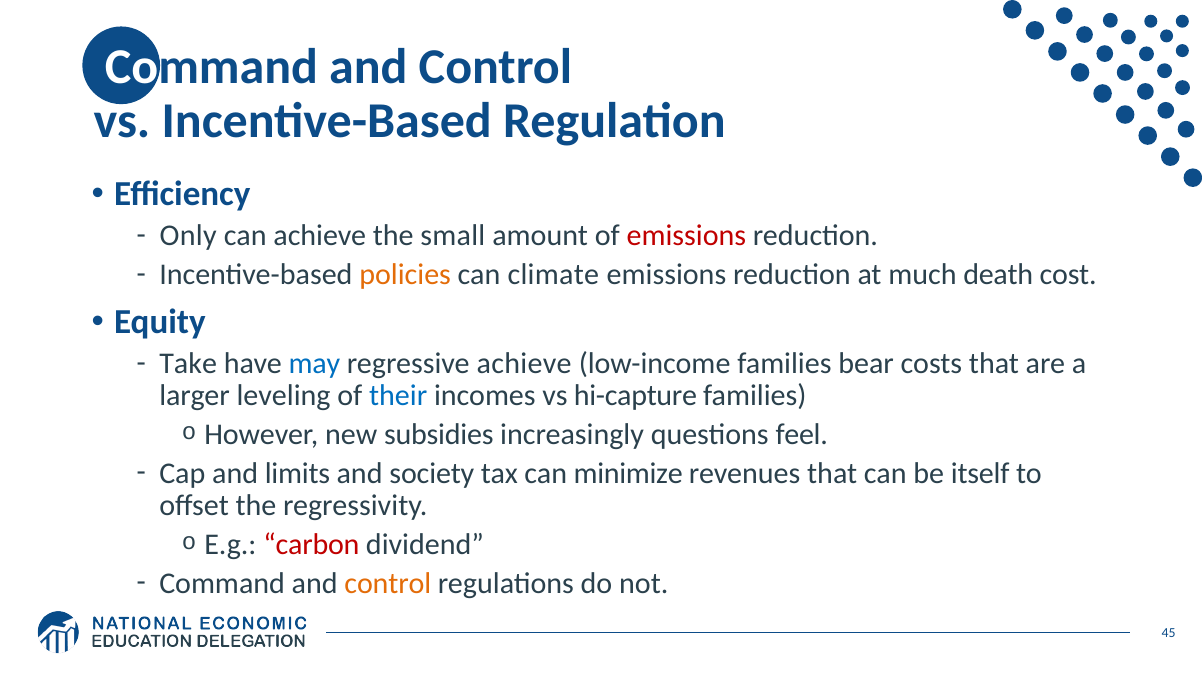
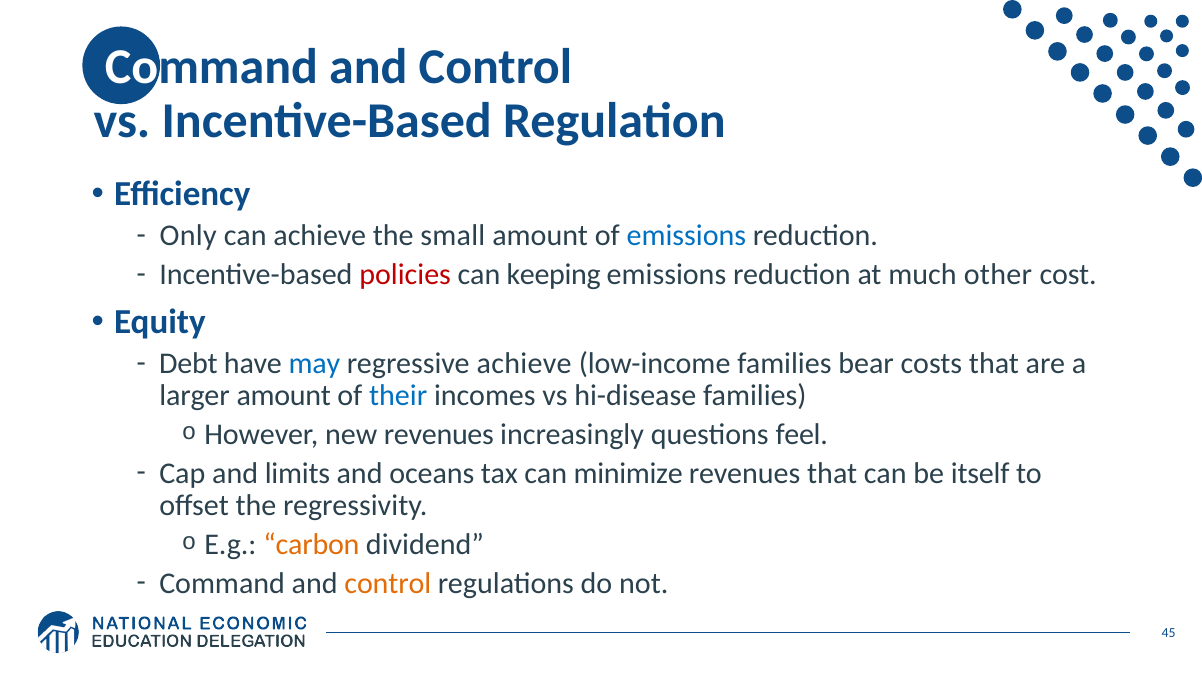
emissions colour: red -> blue (686, 236)
policies colour: orange -> red (405, 275)
climate: climate -> keeping (554, 275)
death: death -> other (998, 275)
Take: Take -> Debt (188, 364)
larger leveling: leveling -> amount (284, 396)
hi-capture: hi-capture -> hi-disease (635, 396)
new subsidies: subsidies -> revenues (439, 435)
society: society -> oceans (432, 473)
carbon colour: red -> orange (311, 545)
